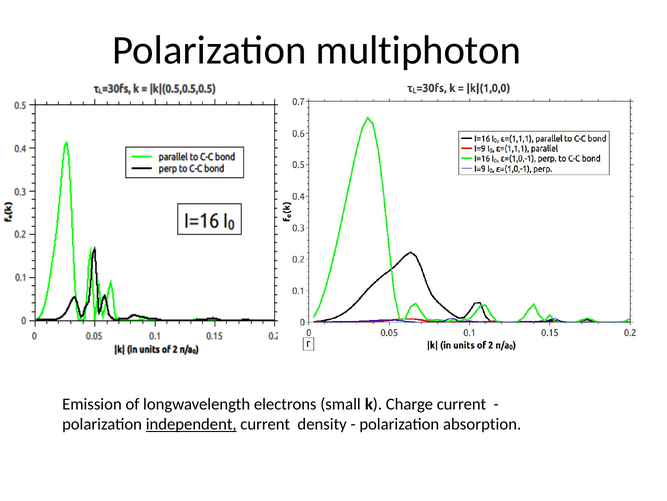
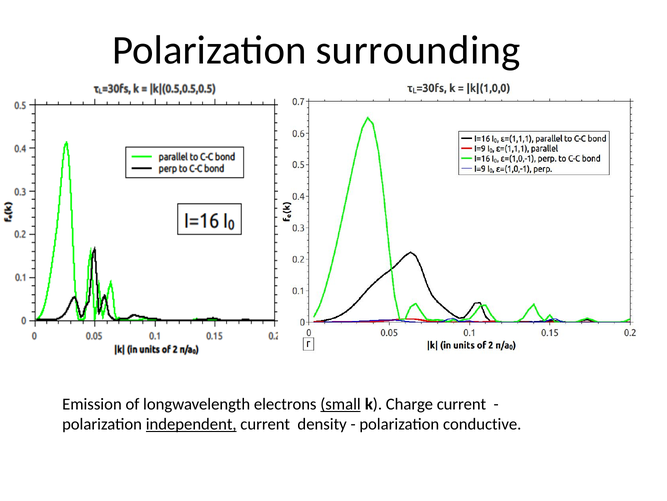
multiphoton: multiphoton -> surrounding (418, 50)
small underline: none -> present (341, 404)
absorption: absorption -> conductive (482, 424)
